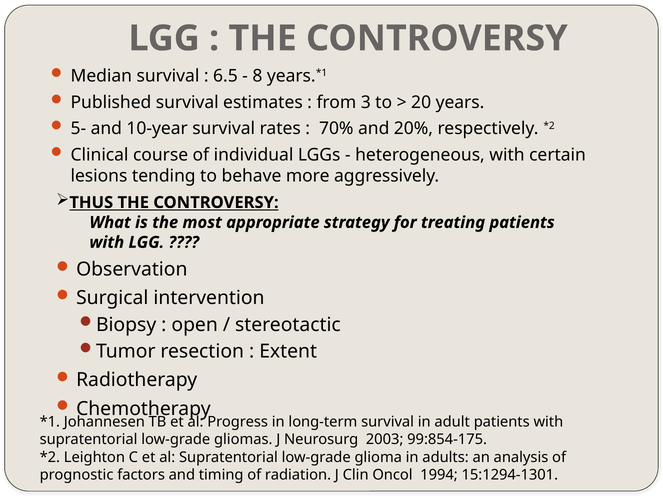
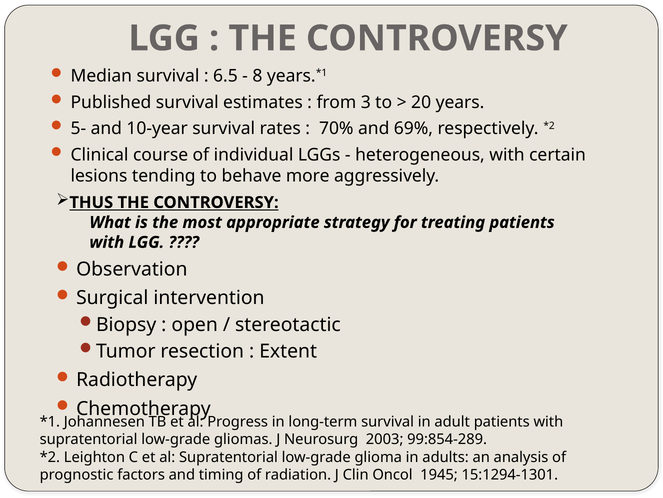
20%: 20% -> 69% (413, 128)
99:854-175: 99:854-175 -> 99:854-289 (447, 439)
1994: 1994 -> 1945 (439, 474)
